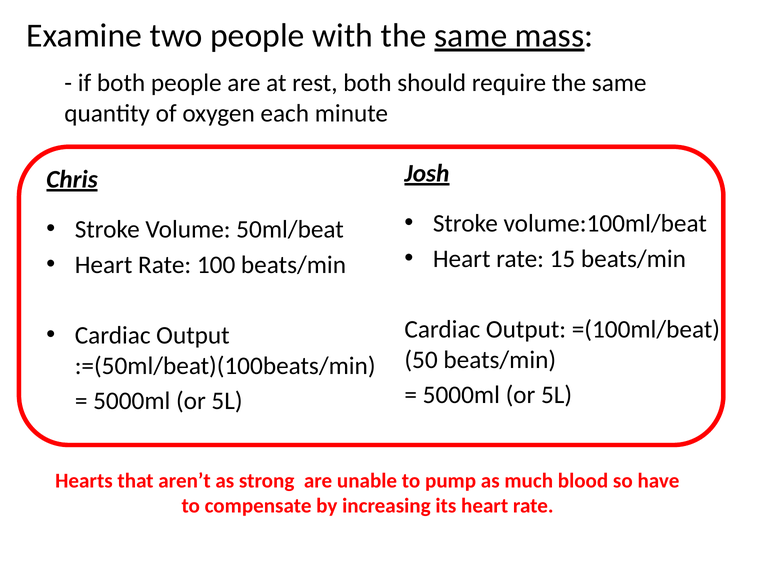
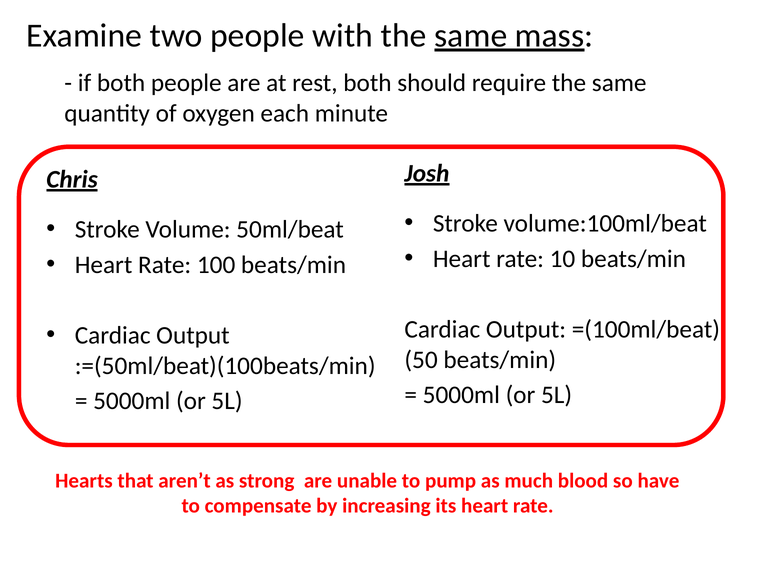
15: 15 -> 10 (562, 259)
